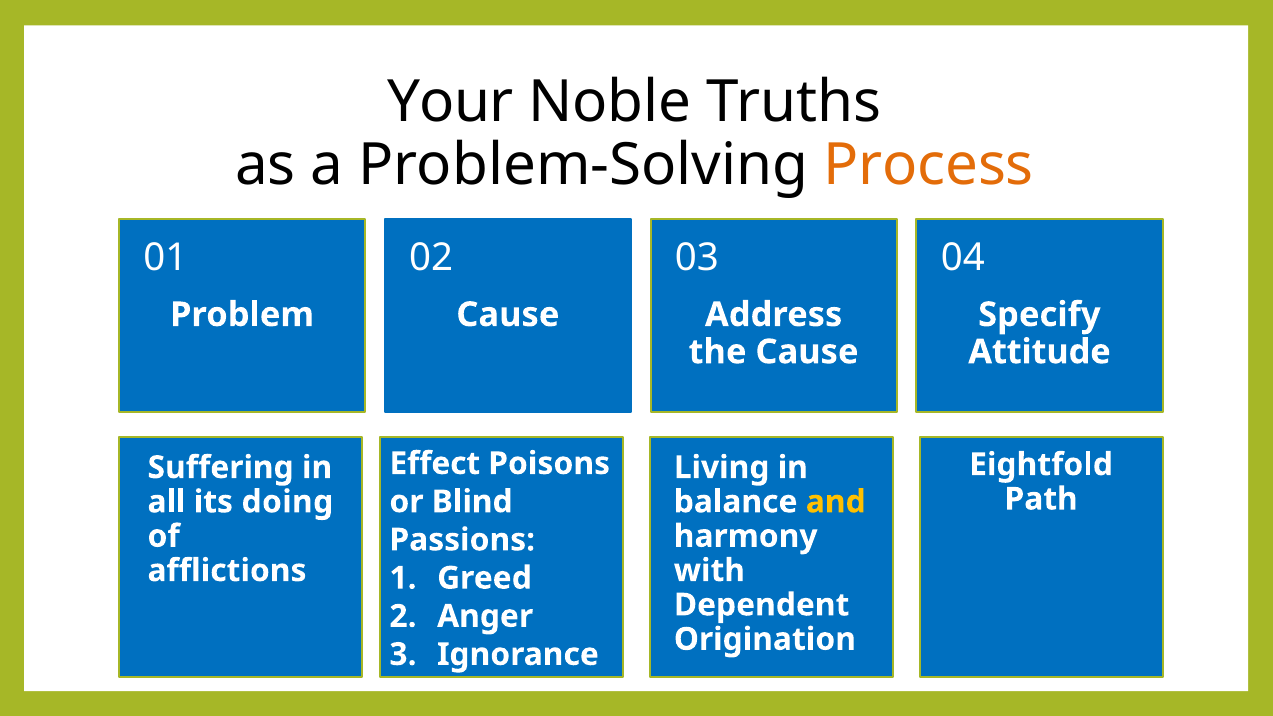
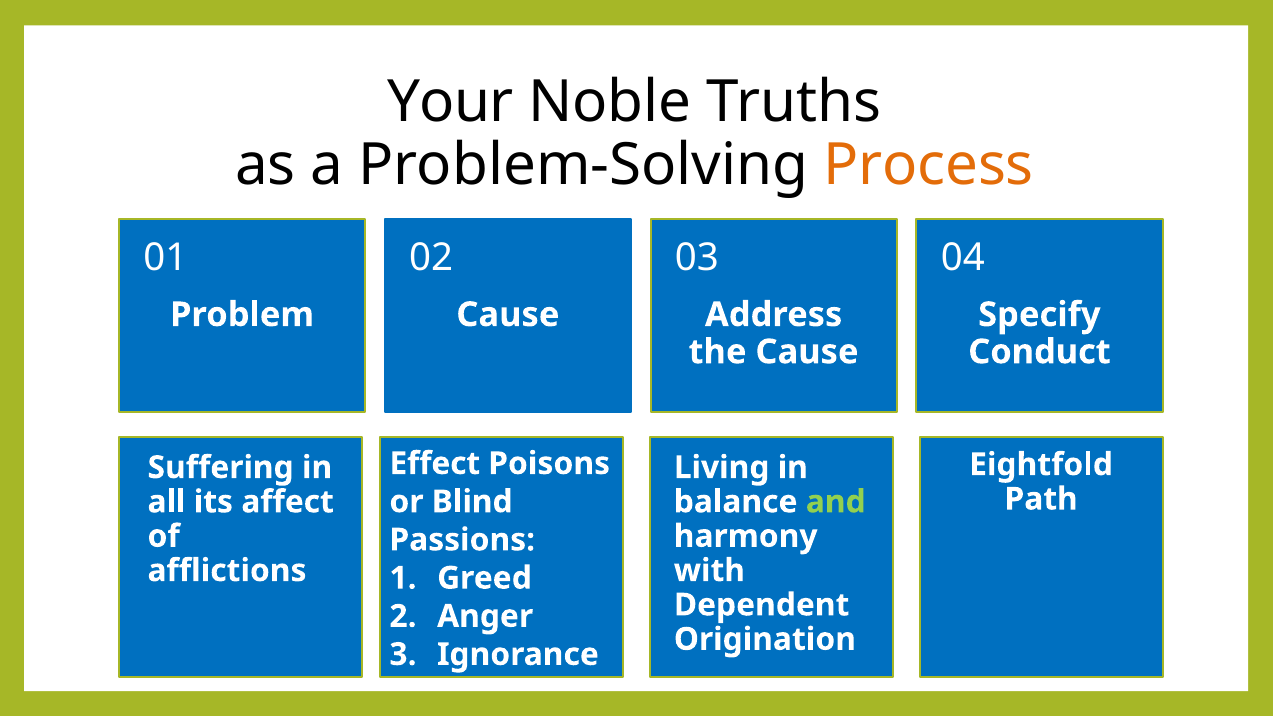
Attitude: Attitude -> Conduct (1039, 352)
and colour: yellow -> light green (836, 502)
doing: doing -> affect (288, 502)
